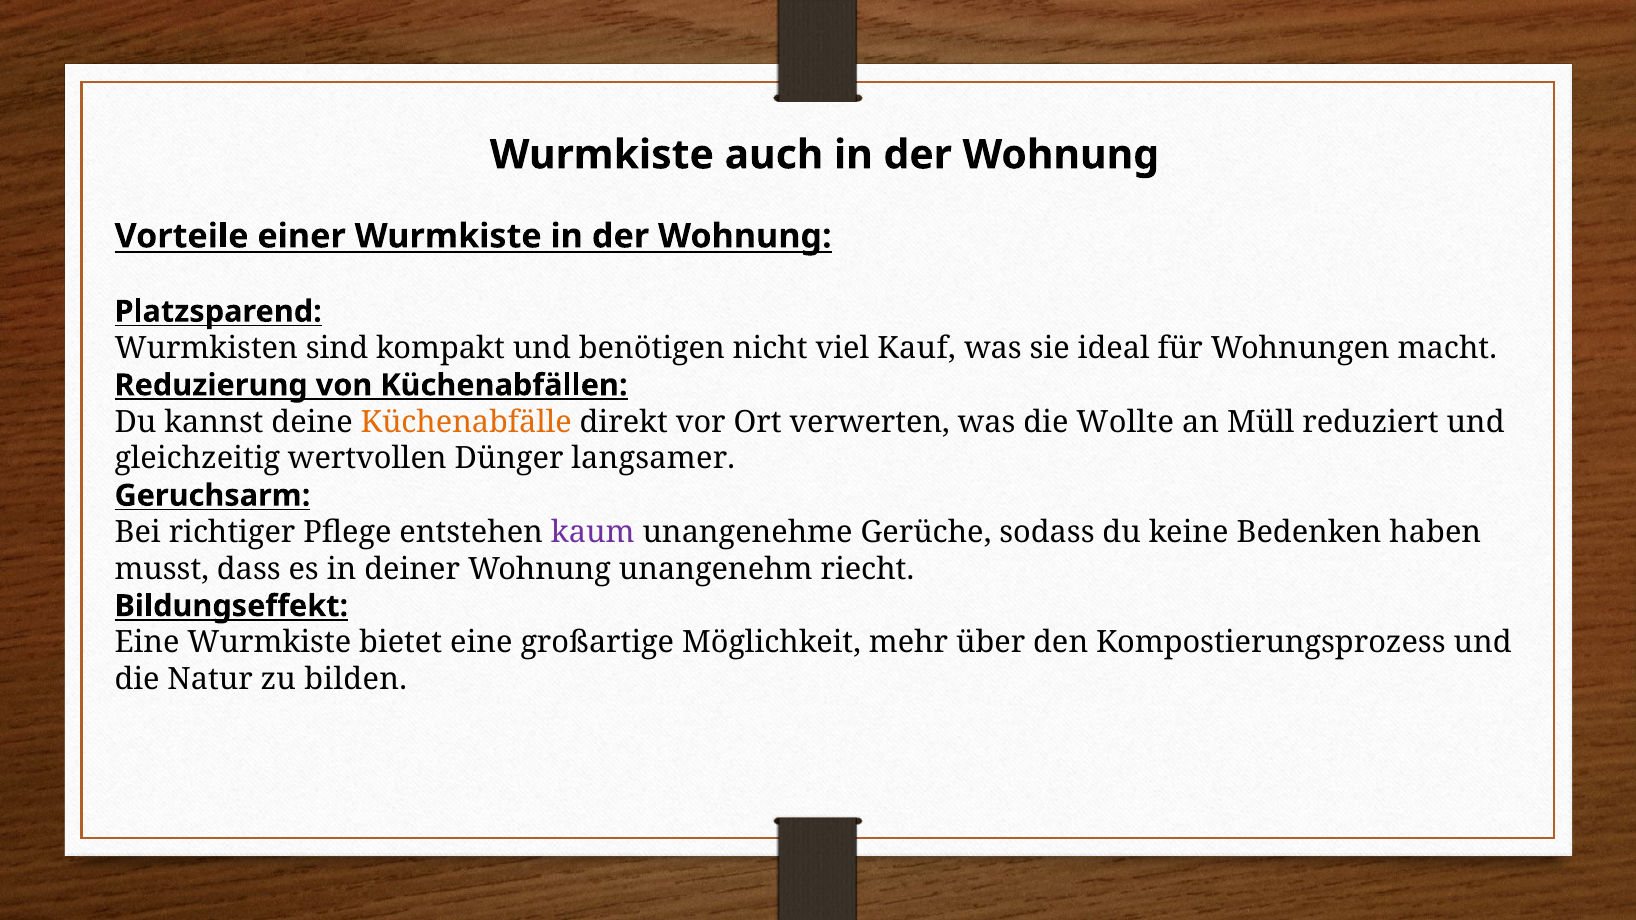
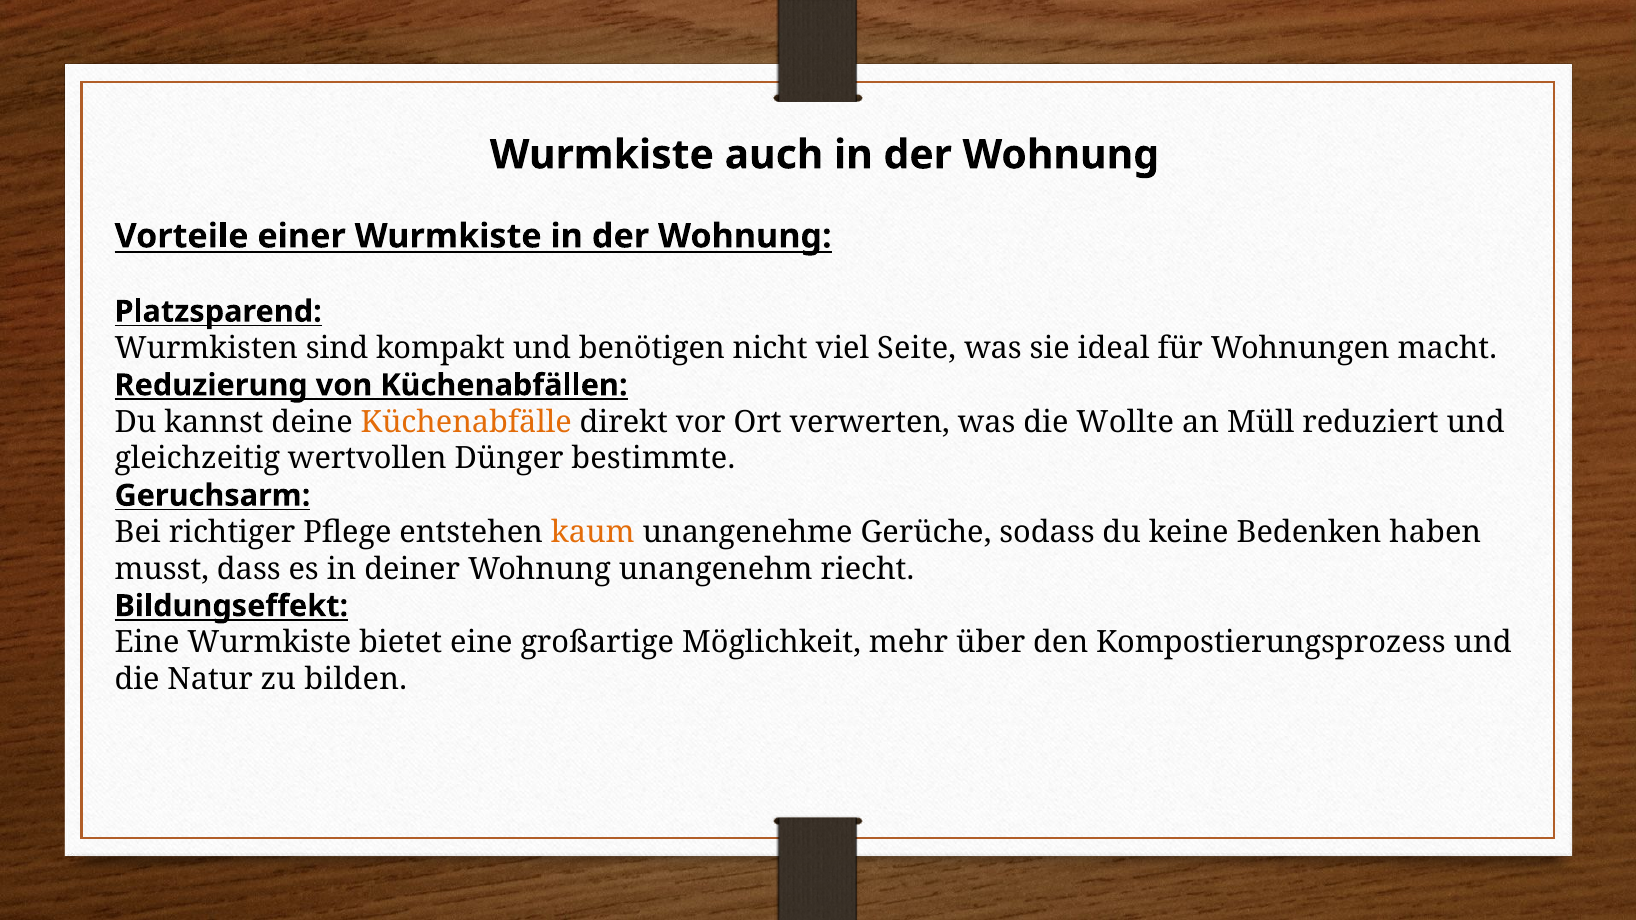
Kauf: Kauf -> Seite (917, 349)
langsamer: langsamer -> bestimmte (653, 459)
kaum colour: purple -> orange (593, 533)
